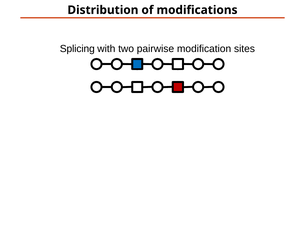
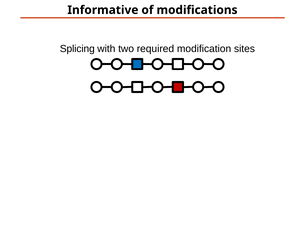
Distribution: Distribution -> Informative (103, 10)
pairwise: pairwise -> required (155, 49)
